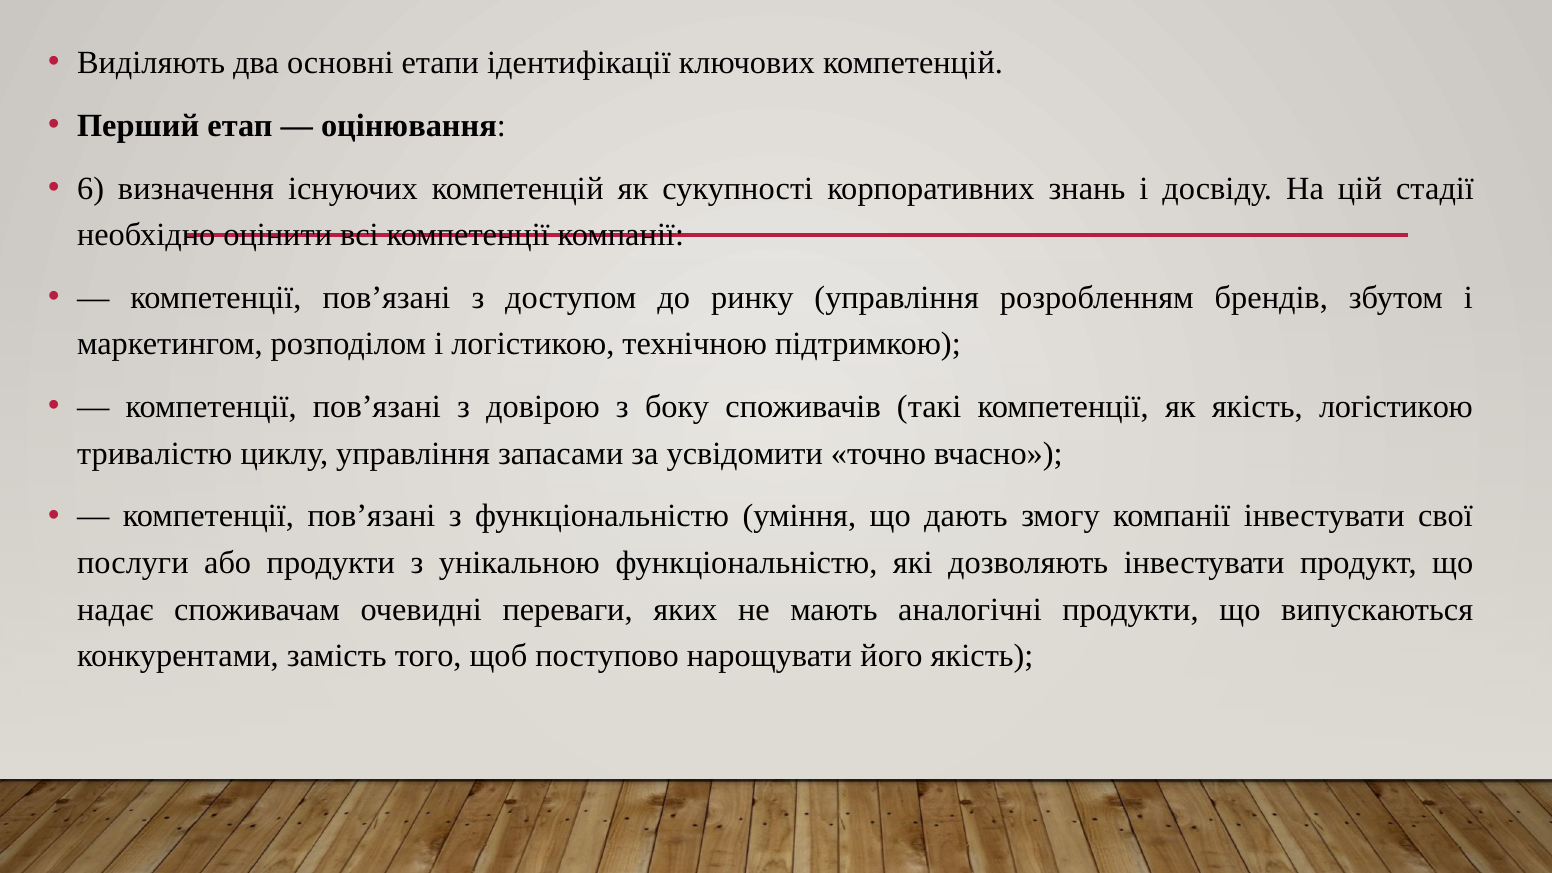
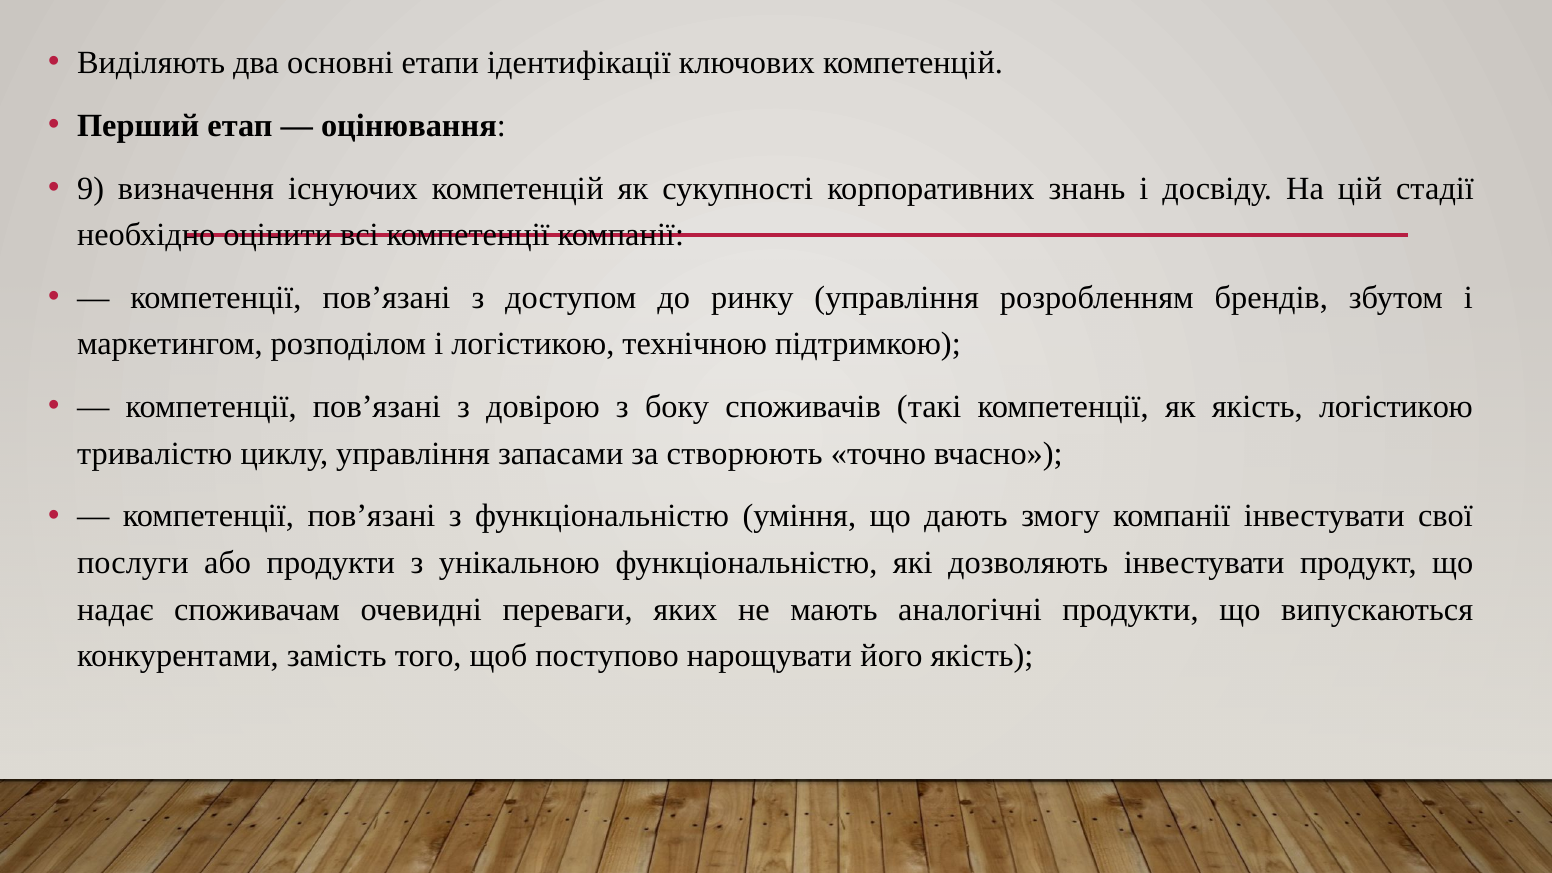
6: 6 -> 9 (91, 188)
усвідомити: усвідомити -> створюють (745, 453)
